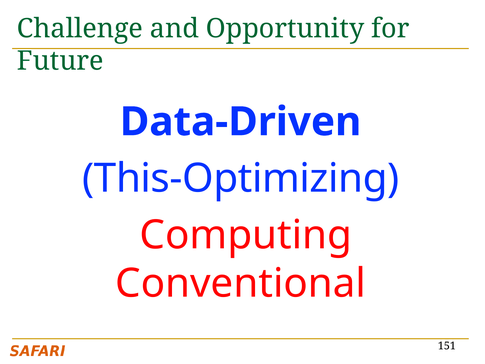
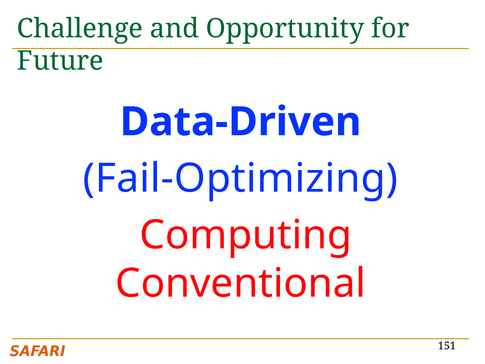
This-Optimizing: This-Optimizing -> Fail-Optimizing (240, 178)
